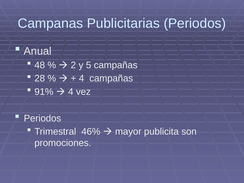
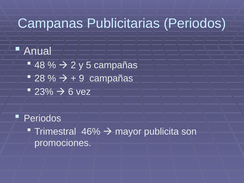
4: 4 -> 9 (82, 78)
91%: 91% -> 23% (44, 92)
4: 4 -> 6 (71, 92)
